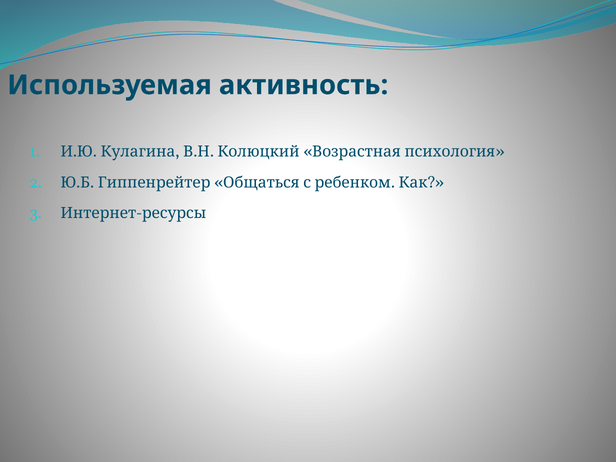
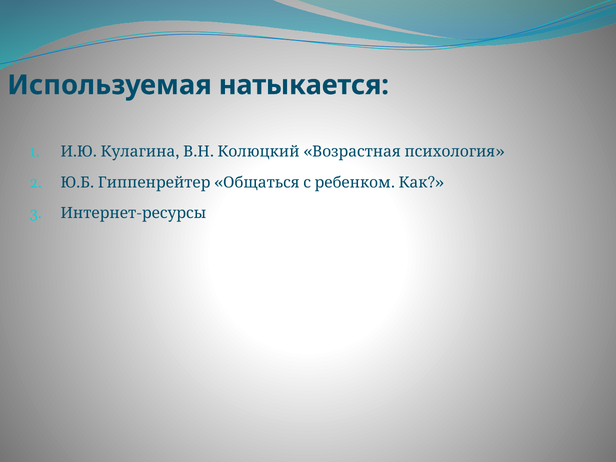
активность: активность -> натыкается (304, 85)
